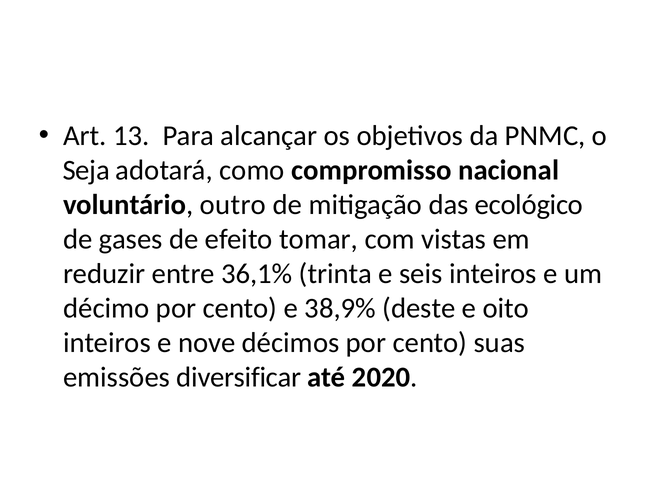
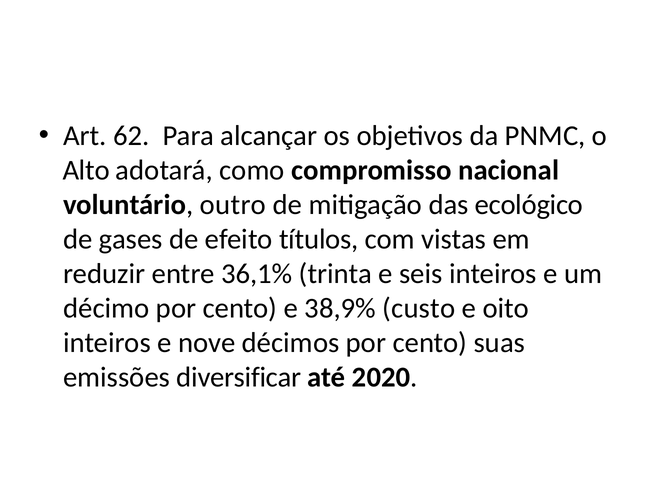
13: 13 -> 62 (131, 136)
Seja: Seja -> Alto (86, 170)
tomar: tomar -> títulos (319, 239)
deste: deste -> custo (419, 308)
